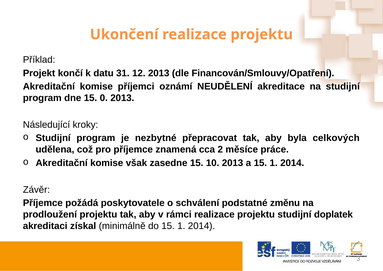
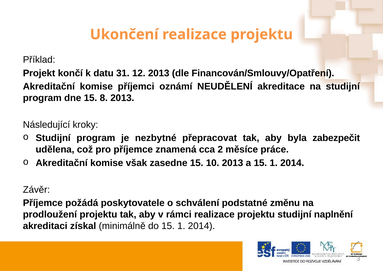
0: 0 -> 8 (104, 98)
celkových: celkových -> zabezpečit (336, 138)
doplatek: doplatek -> naplnění (333, 215)
